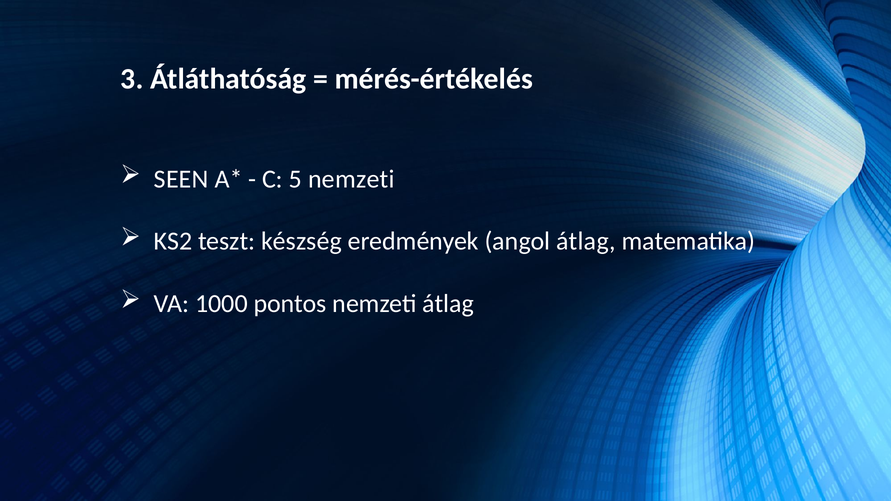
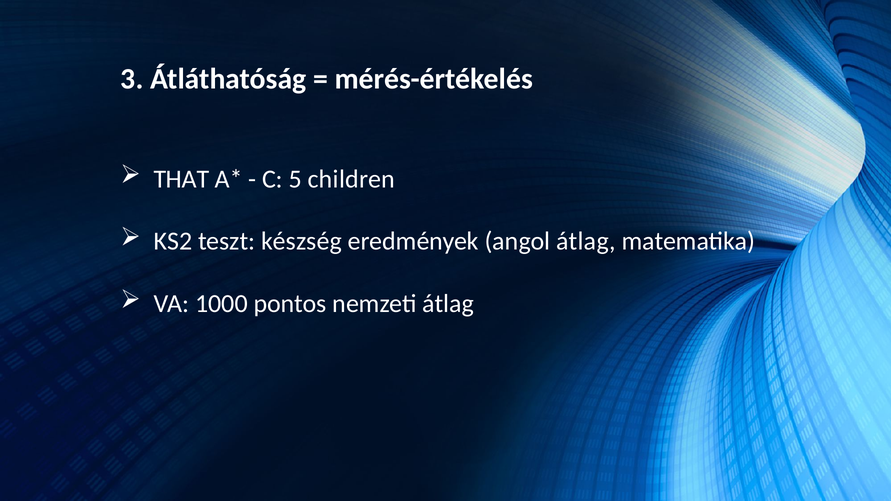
SEEN: SEEN -> THAT (181, 179)
5 nemzeti: nemzeti -> children (351, 179)
